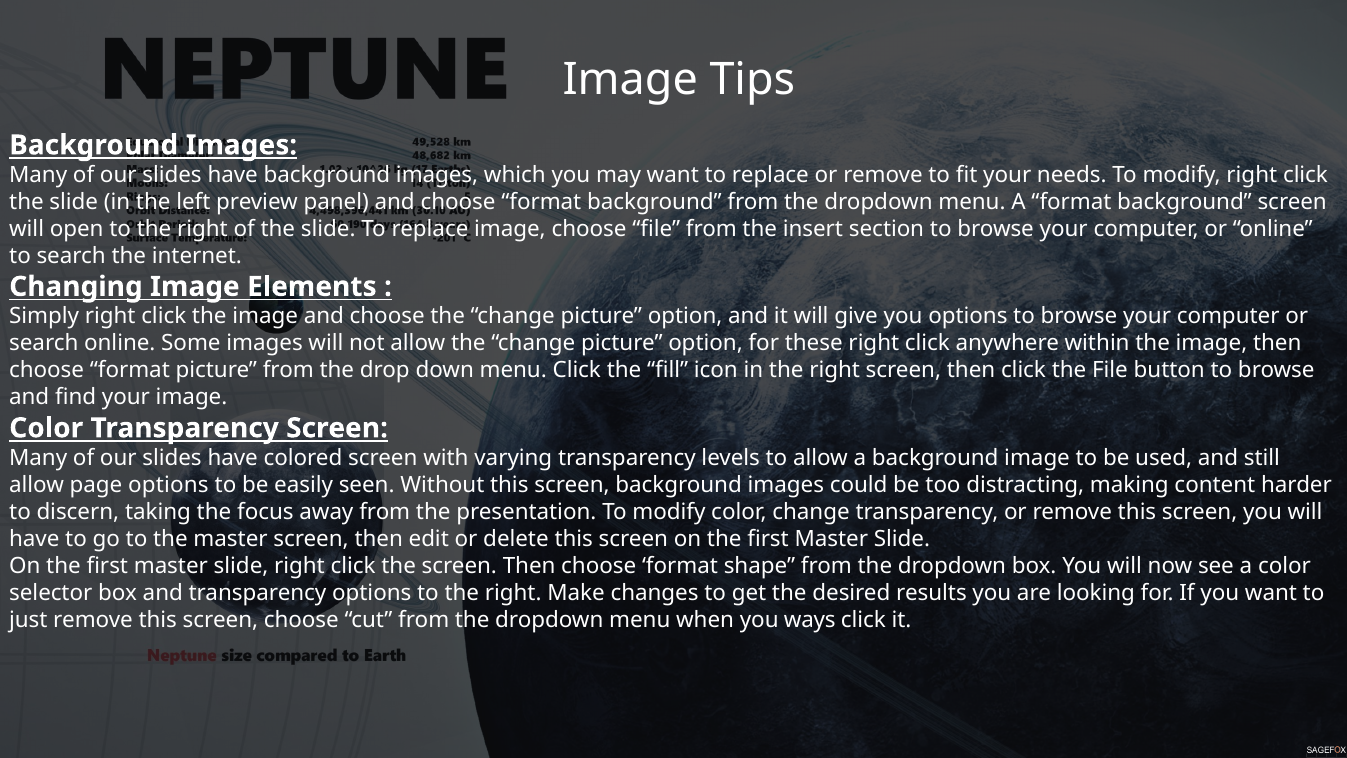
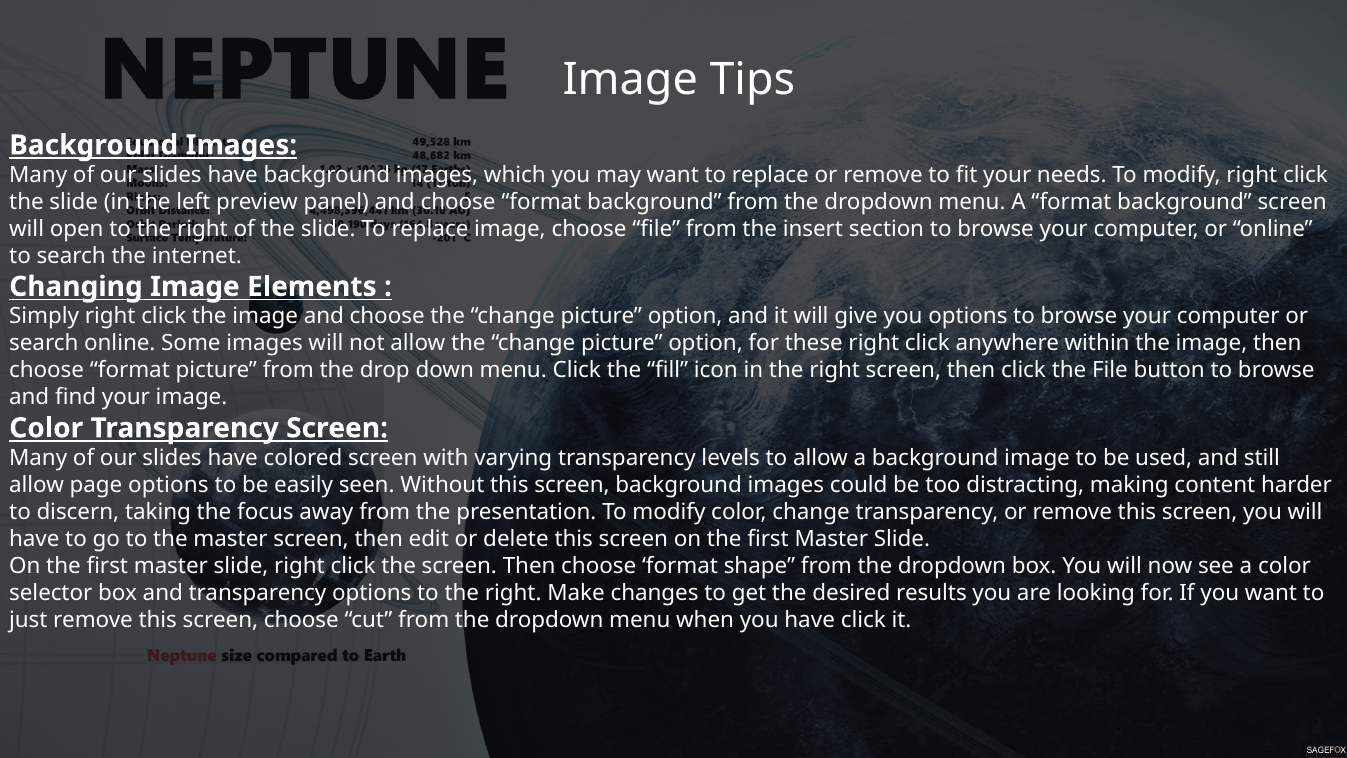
you ways: ways -> have (810, 619)
